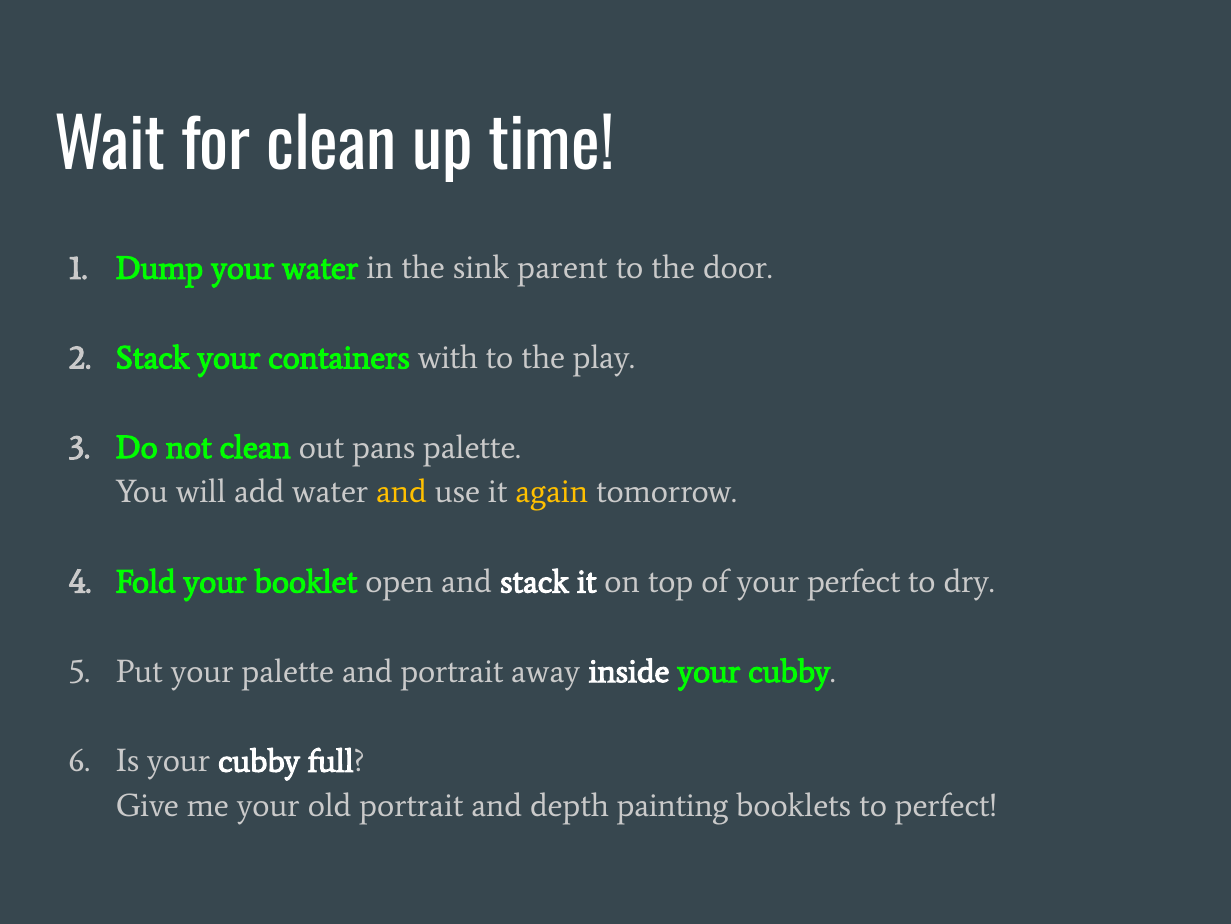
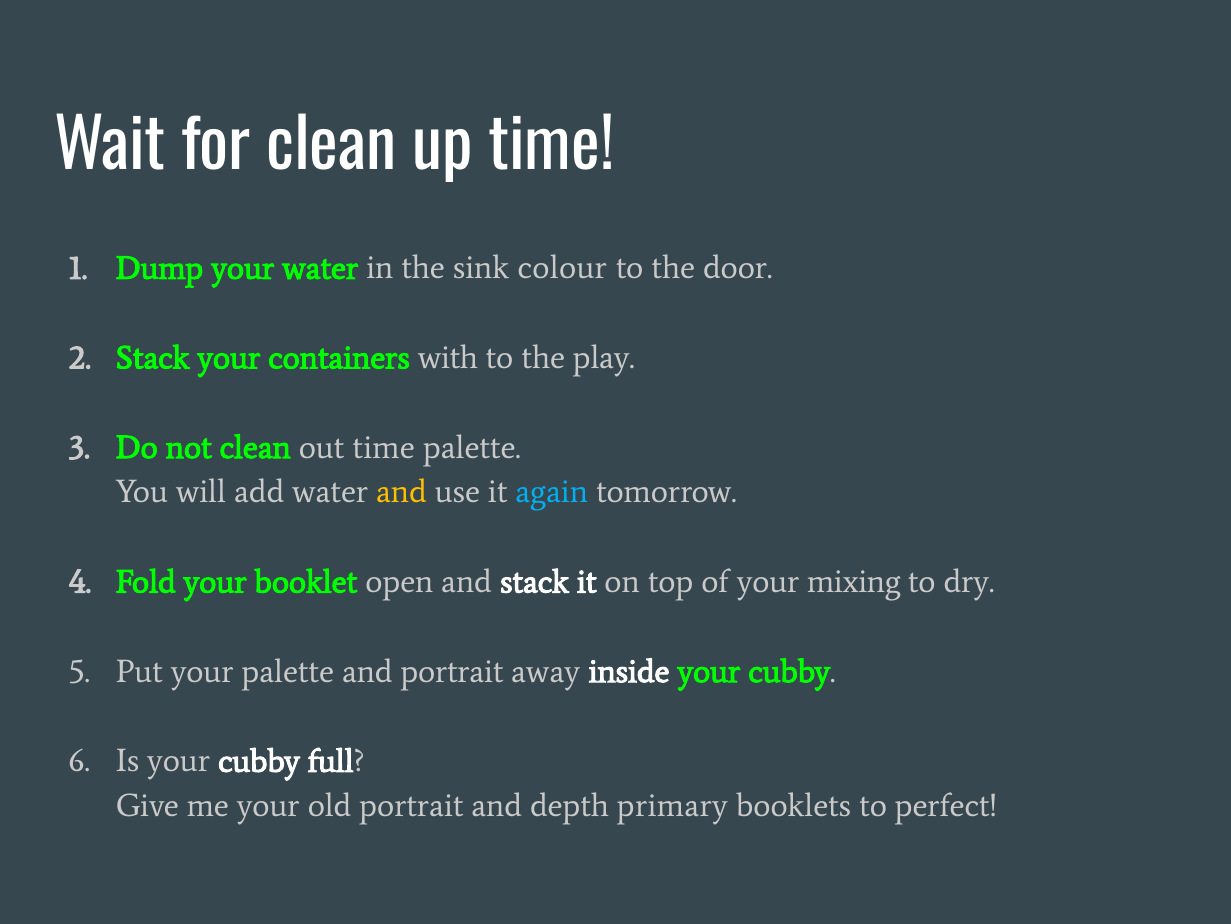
parent: parent -> colour (562, 268)
out pans: pans -> time (384, 447)
again colour: yellow -> light blue (552, 492)
your perfect: perfect -> mixing (854, 581)
painting: painting -> primary (672, 805)
